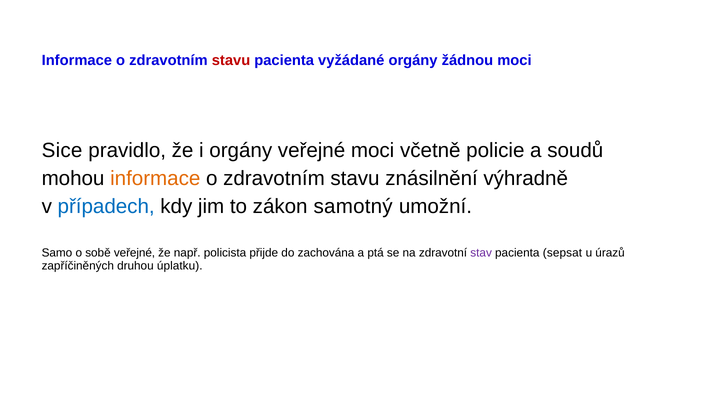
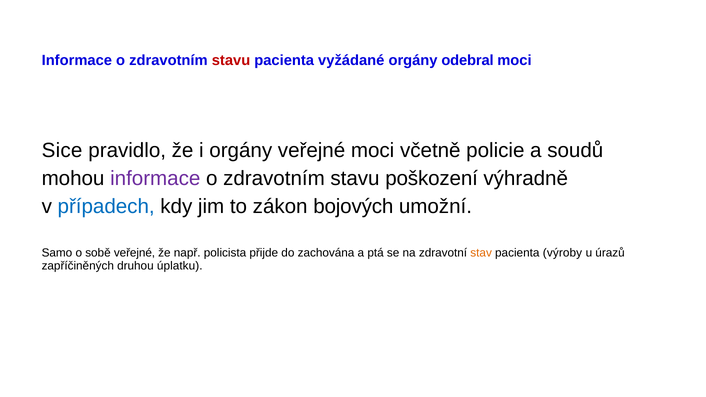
žádnou: žádnou -> odebral (468, 60)
informace colour: orange -> purple (155, 179)
znásilnění: znásilnění -> poškození (432, 179)
samotný: samotný -> bojových (353, 207)
stav colour: purple -> orange (481, 253)
sepsat: sepsat -> výroby (562, 253)
